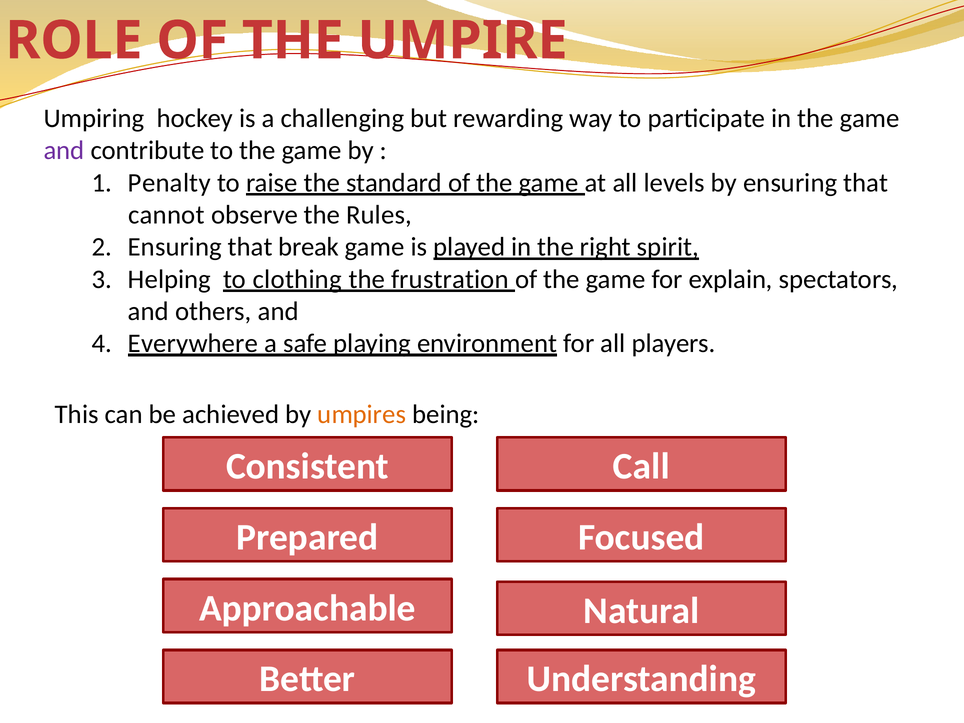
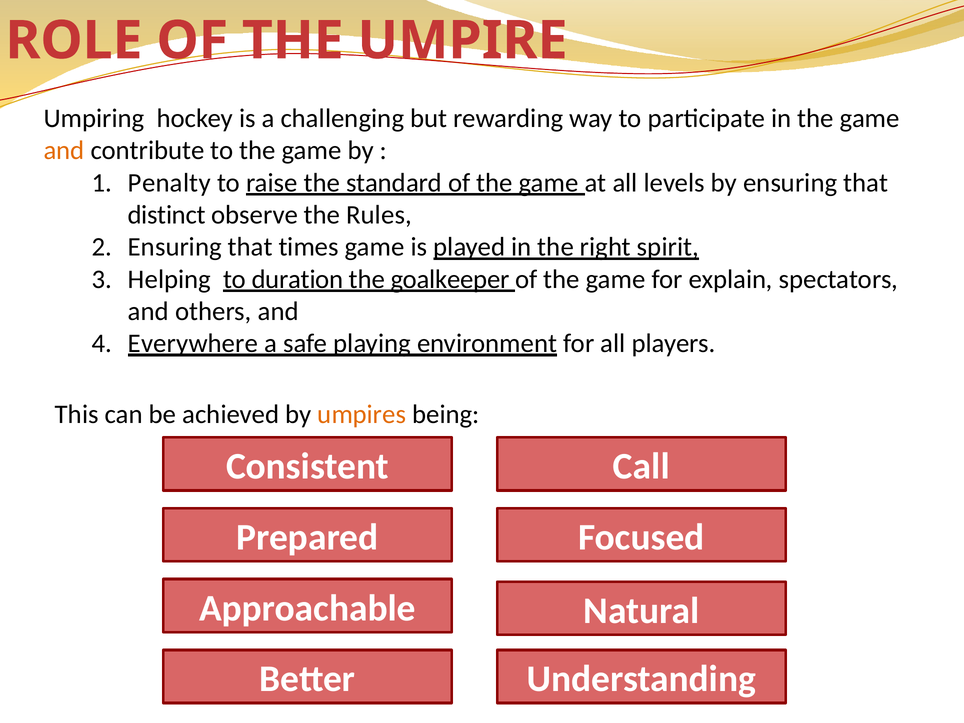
and colour: purple -> orange (64, 151)
cannot: cannot -> distinct (167, 215)
break: break -> times (309, 247)
clothing: clothing -> duration (298, 279)
frustration: frustration -> goalkeeper (450, 279)
